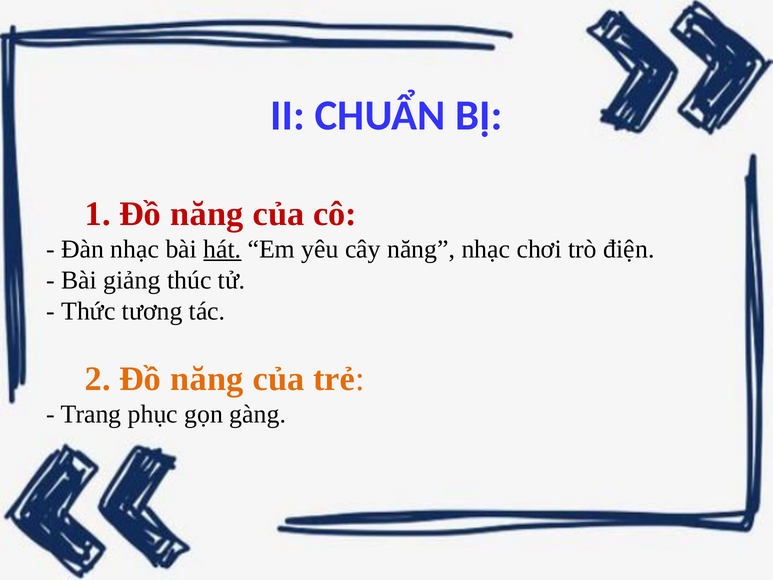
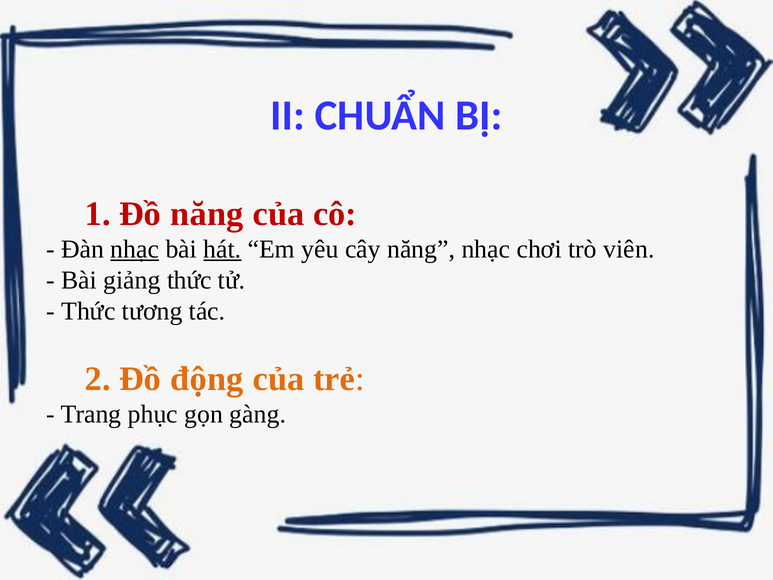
nhạc underline: none -> present (135, 249)
điện: điện -> viên (629, 249)
giảng thúc: thúc -> thức (189, 280)
2 Đồ năng: năng -> động (207, 379)
